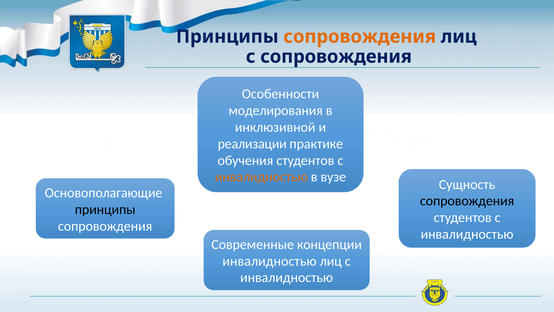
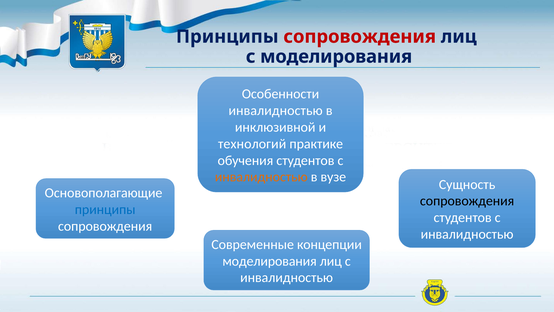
сопровождения colour: orange -> red (360, 37)
с сопровождения: сопровождения -> моделирования (336, 57)
моделирования: моделирования -> инвалидностью (276, 110)
реализации: реализации -> технологий (252, 144)
принципы colour: black -> blue (105, 209)
инвалидностью: инвалидностью -> моделирования (270, 261)
